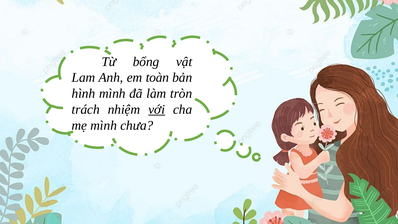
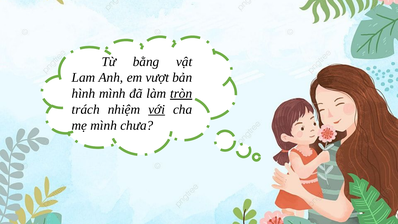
bổng: bổng -> bằng (146, 62)
toàn: toàn -> vượt (157, 78)
tròn underline: none -> present (181, 93)
